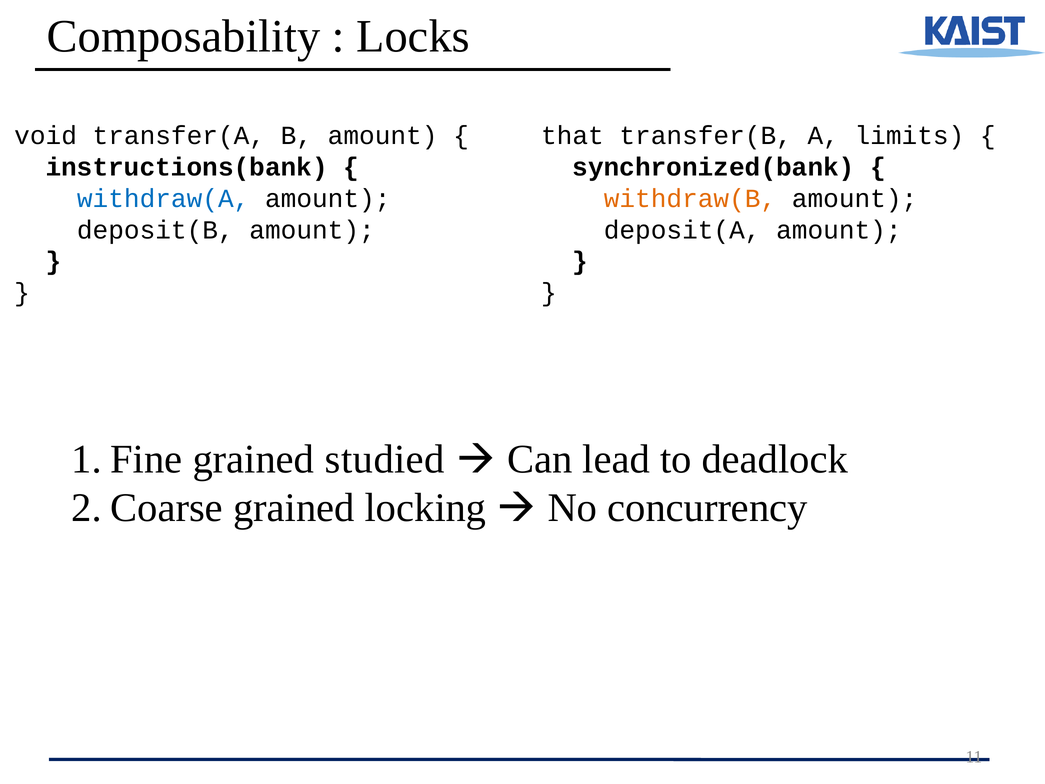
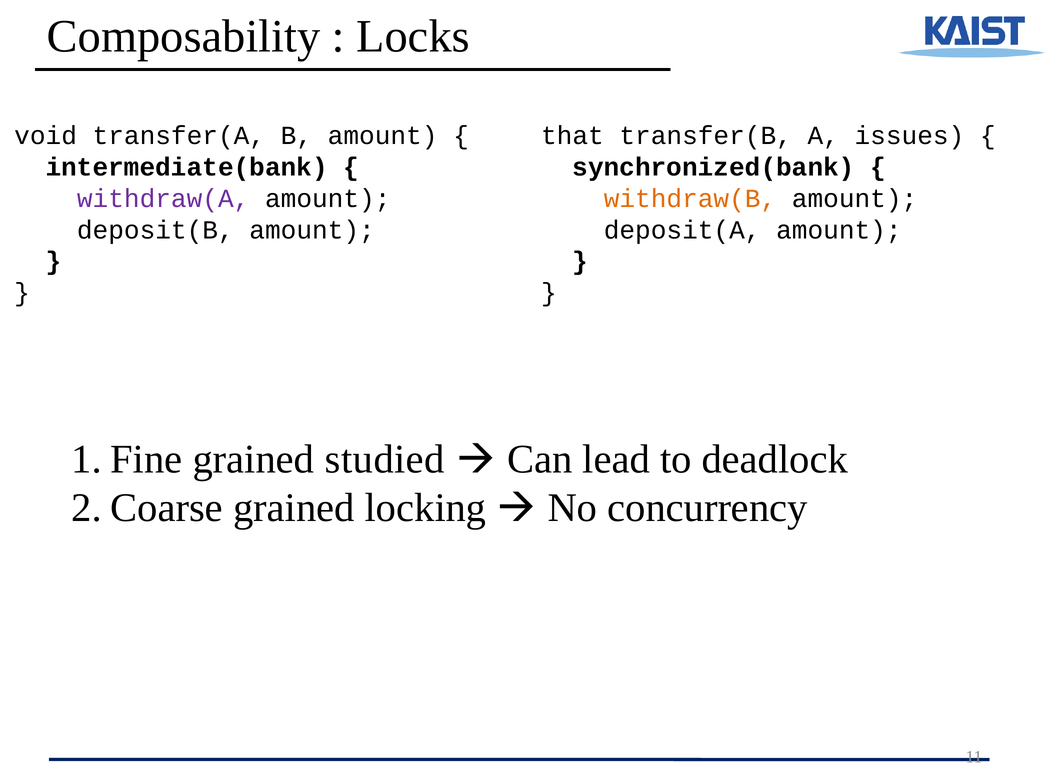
limits: limits -> issues (909, 136)
instructions(bank: instructions(bank -> intermediate(bank (187, 167)
withdraw(A colour: blue -> purple (163, 199)
